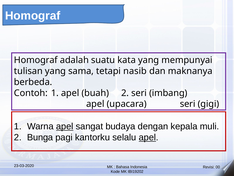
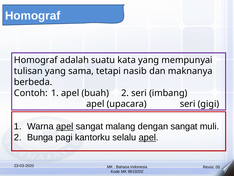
budaya: budaya -> malang (120, 126)
dengan kepala: kepala -> sangat (184, 126)
